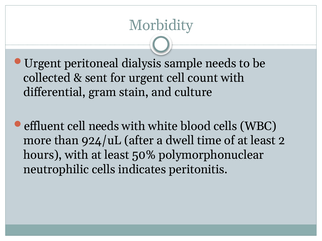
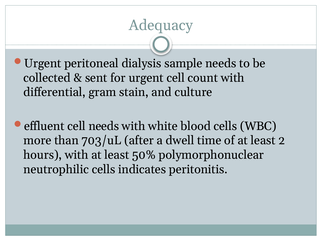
Morbidity: Morbidity -> Adequacy (161, 25)
924/uL: 924/uL -> 703/uL (102, 141)
